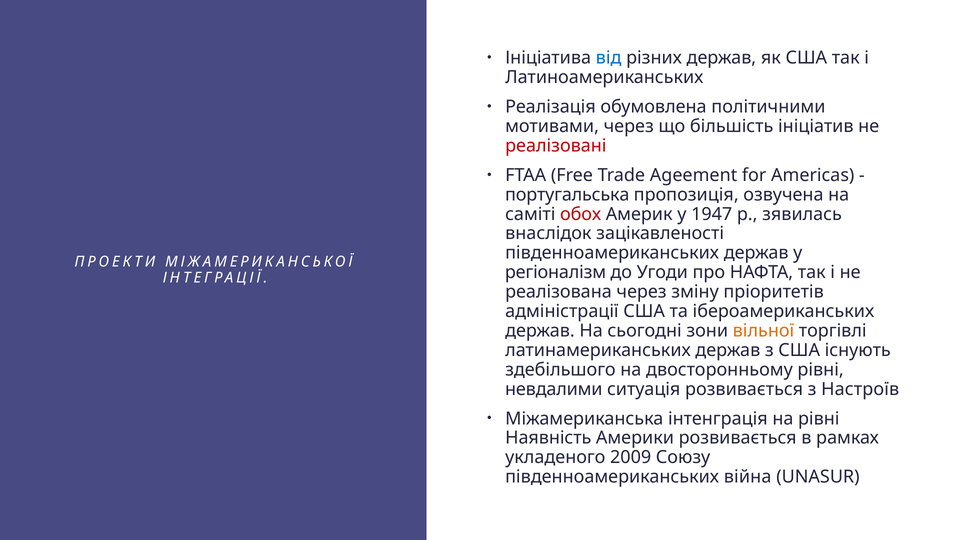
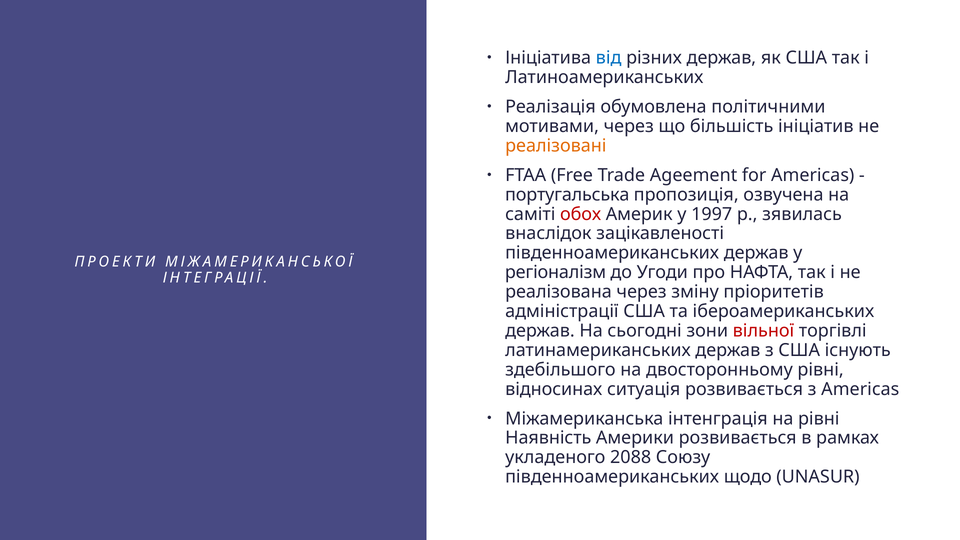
реалізовані colour: red -> orange (556, 146)
1947: 1947 -> 1997 (712, 214)
вільної colour: orange -> red (763, 331)
невдалими: невдалими -> відносинах (554, 389)
з Настроїв: Настроїв -> Americas (860, 389)
2009: 2009 -> 2088 (631, 457)
війна: війна -> щодо (748, 477)
